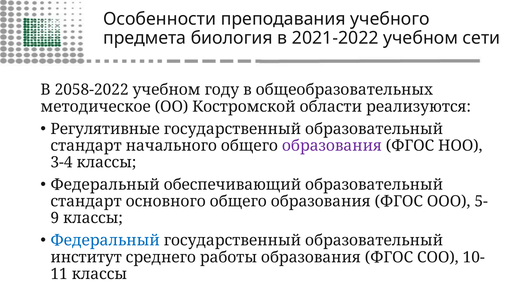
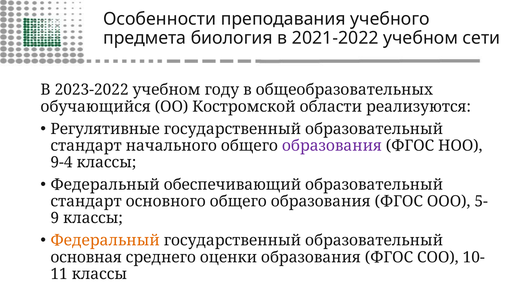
2058-2022: 2058-2022 -> 2023-2022 (92, 90)
методическое: методическое -> обучающийся (96, 107)
3-4: 3-4 -> 9-4 (61, 162)
Федеральный colour: blue -> orange (105, 240)
институт: институт -> основная (86, 257)
работы: работы -> оценки (228, 257)
